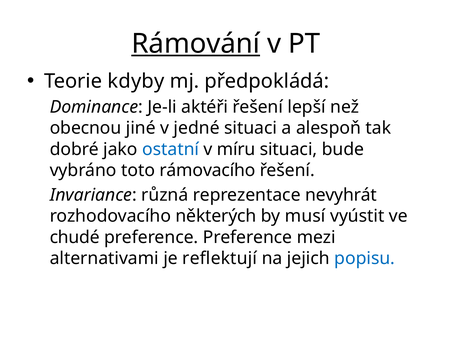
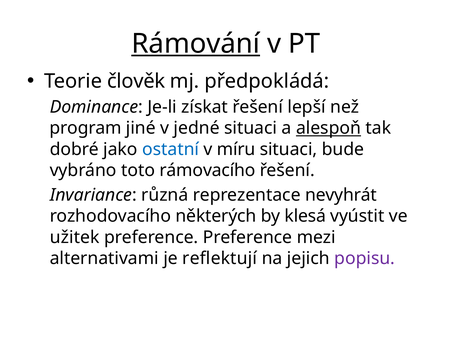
kdyby: kdyby -> člověk (136, 81)
aktéři: aktéři -> získat (205, 107)
obecnou: obecnou -> program (86, 128)
alespoň underline: none -> present (328, 128)
musí: musí -> klesá (305, 216)
chudé: chudé -> užitek (75, 237)
popisu colour: blue -> purple (365, 258)
